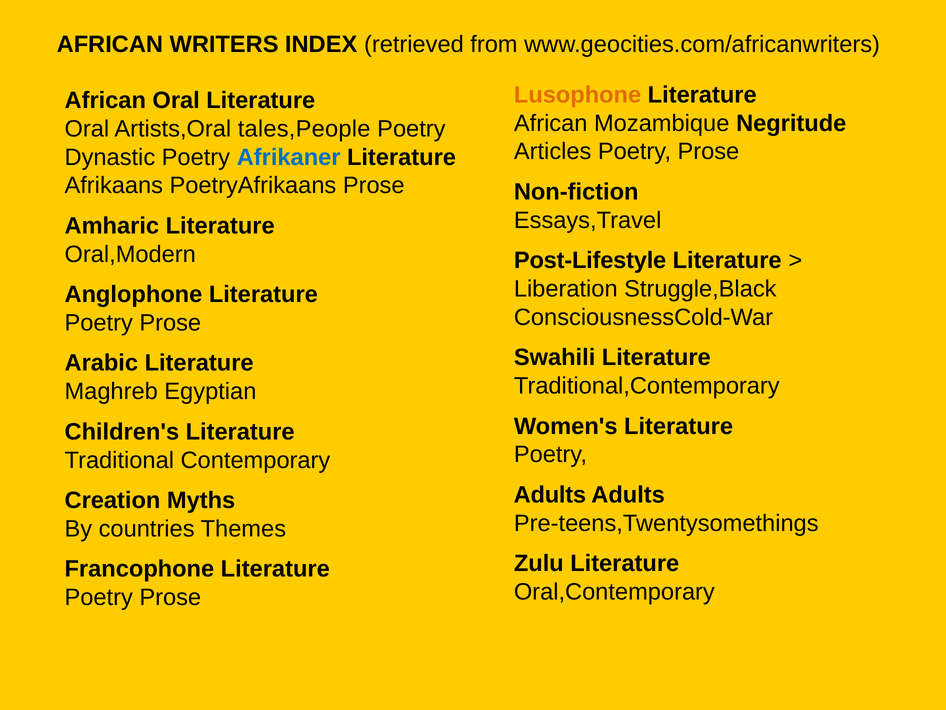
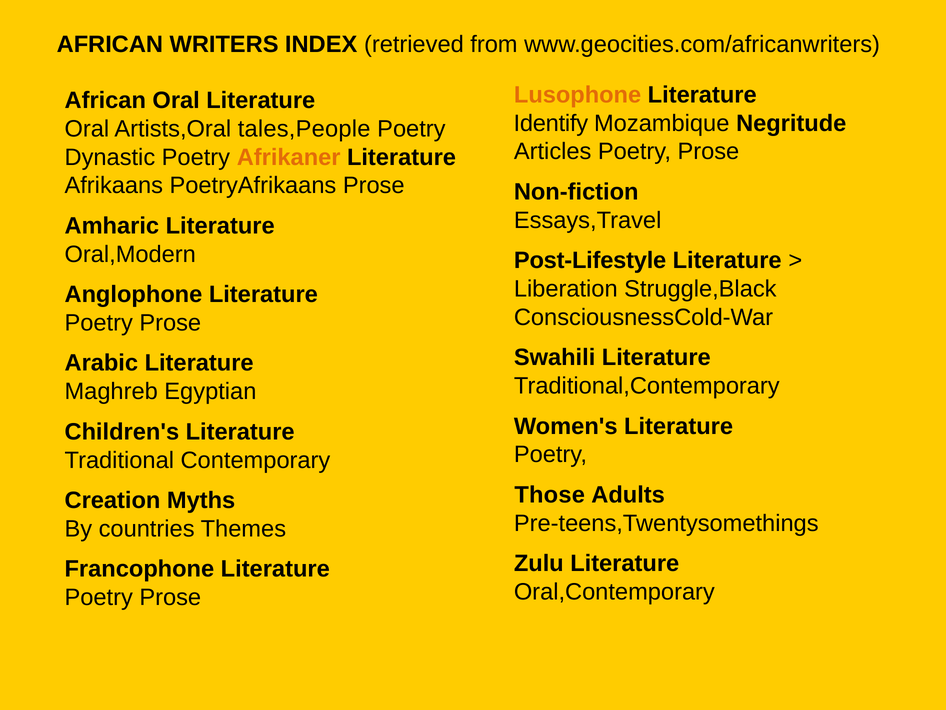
African: African -> Identify (551, 123)
Afrikaner colour: blue -> orange (289, 157)
Adults: Adults -> Those (550, 495)
